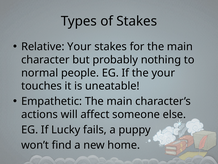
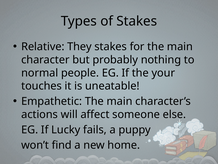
Relative Your: Your -> They (79, 47)
